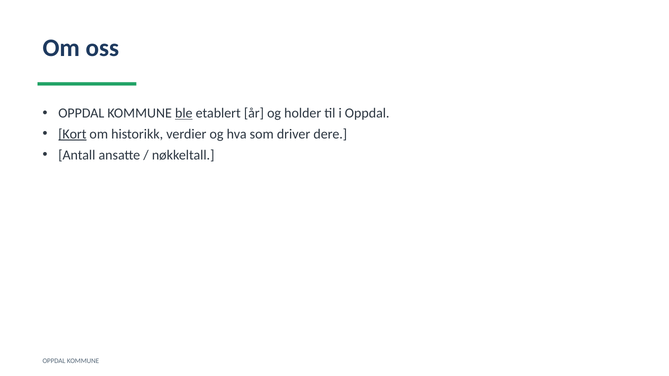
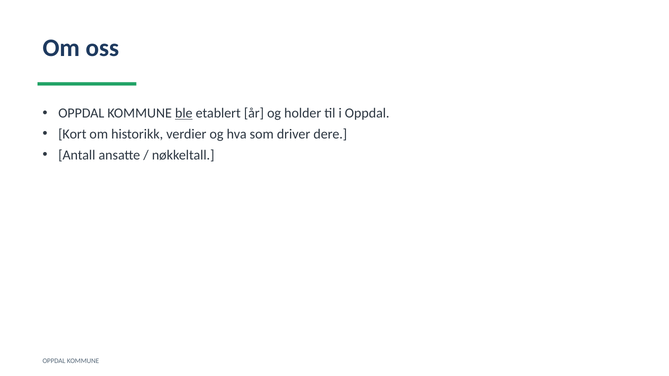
Kort underline: present -> none (72, 134)
